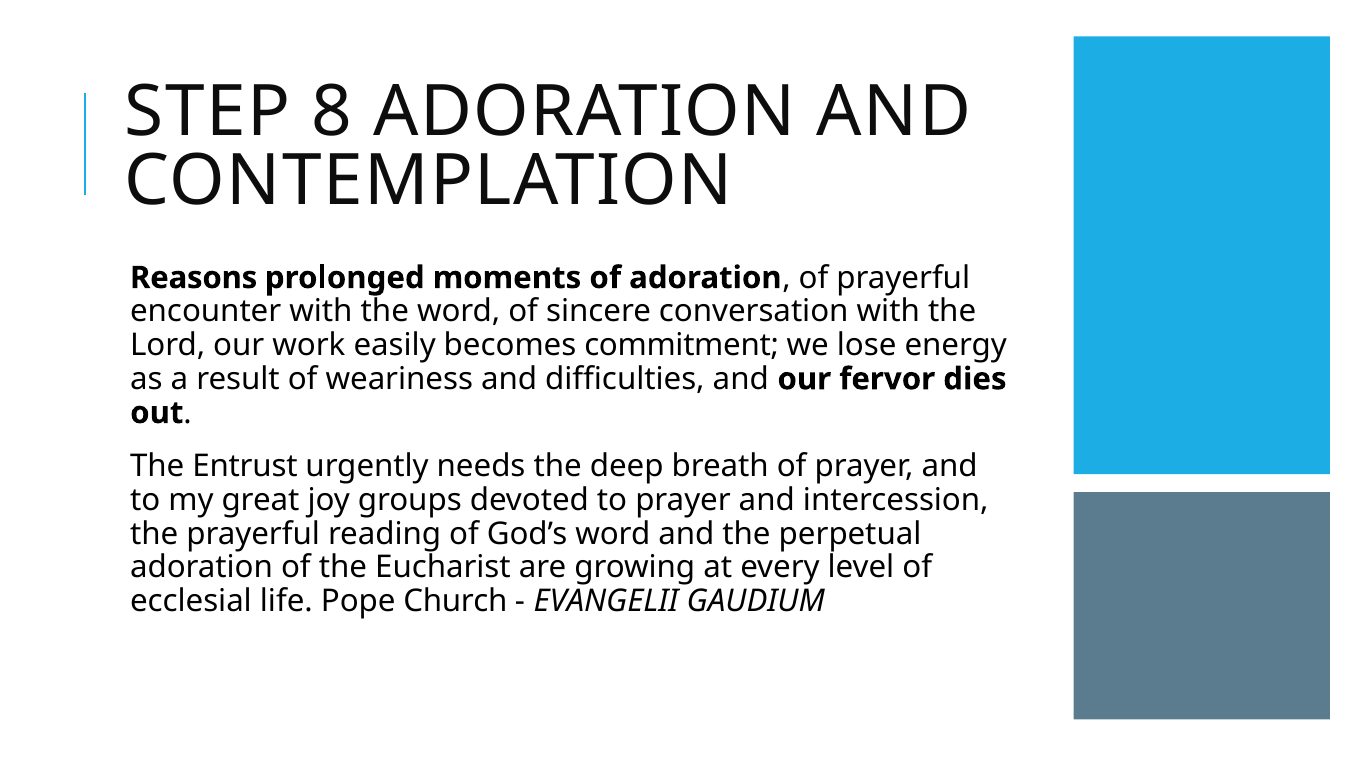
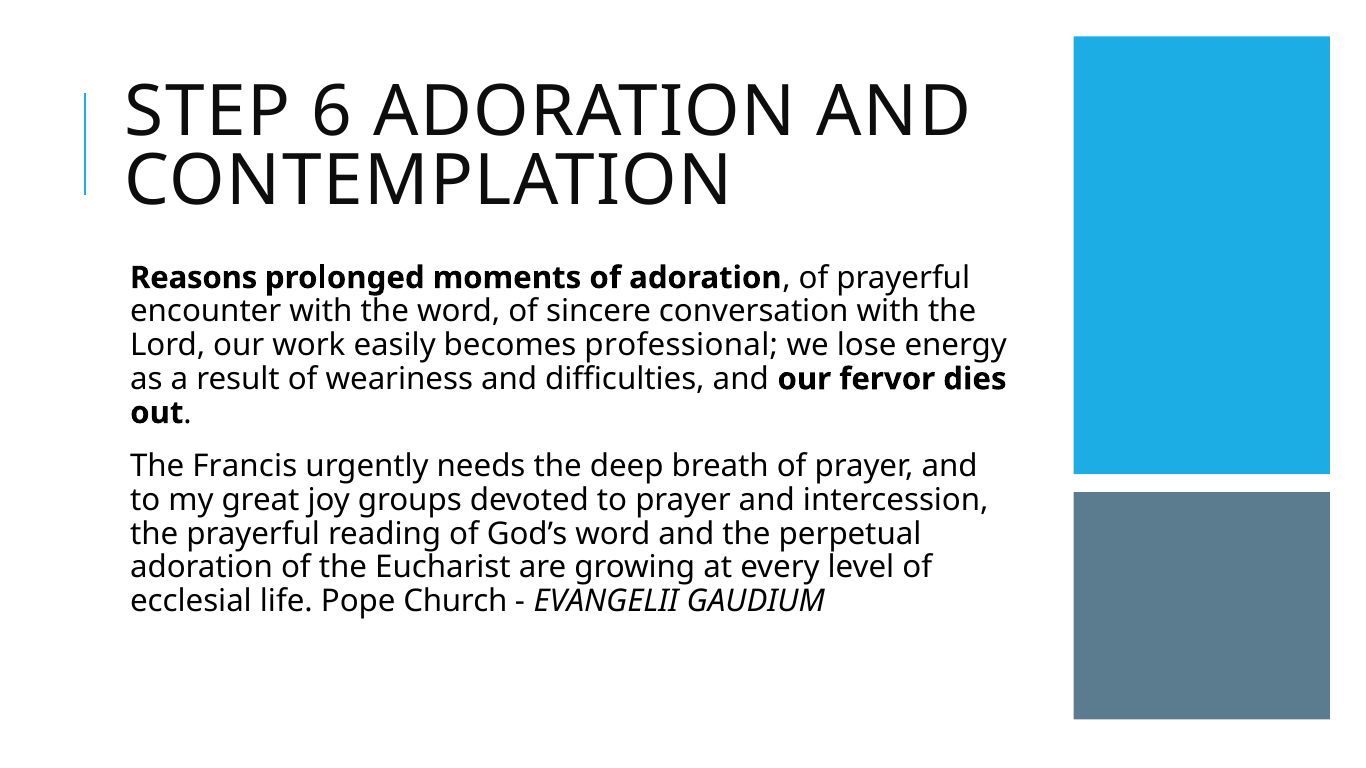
8: 8 -> 6 (332, 112)
commitment: commitment -> professional (681, 345)
Entrust: Entrust -> Francis (245, 467)
